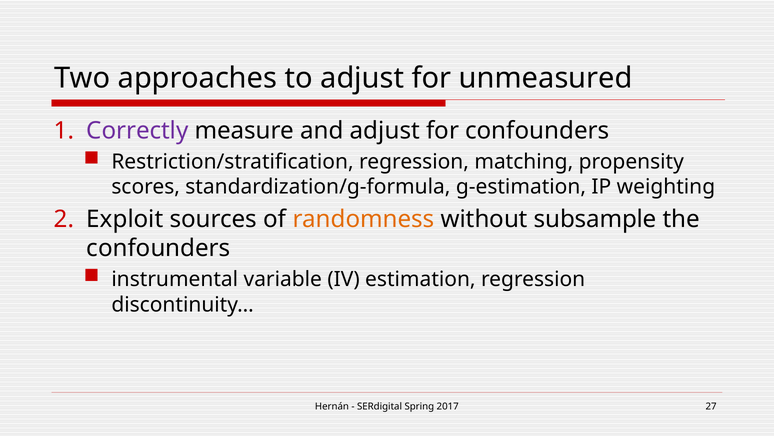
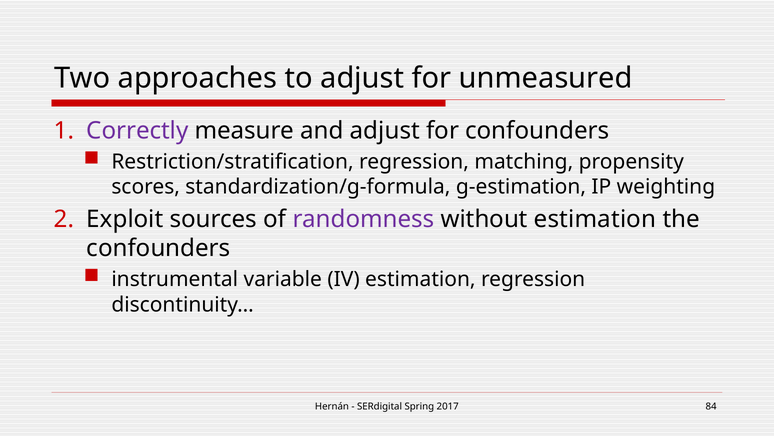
randomness colour: orange -> purple (363, 219)
without subsample: subsample -> estimation (595, 219)
27: 27 -> 84 (711, 406)
